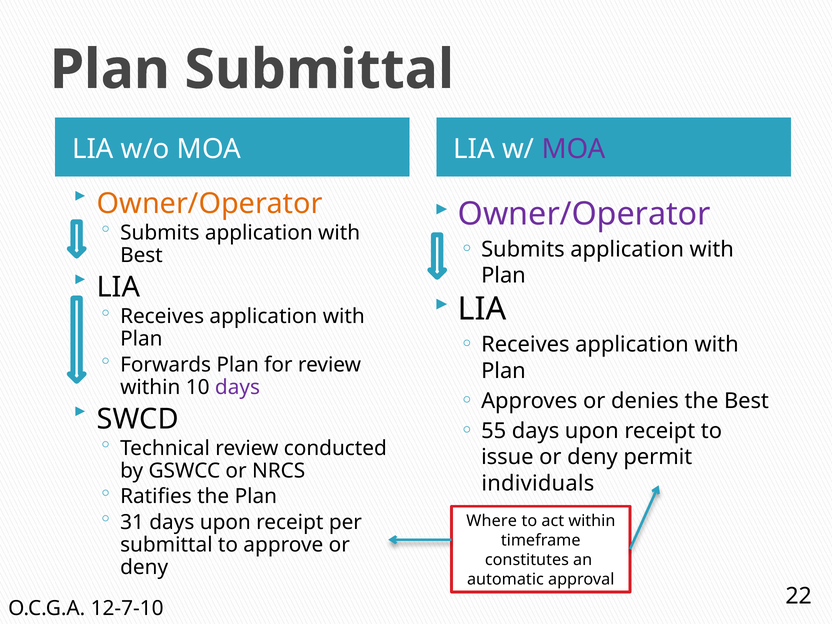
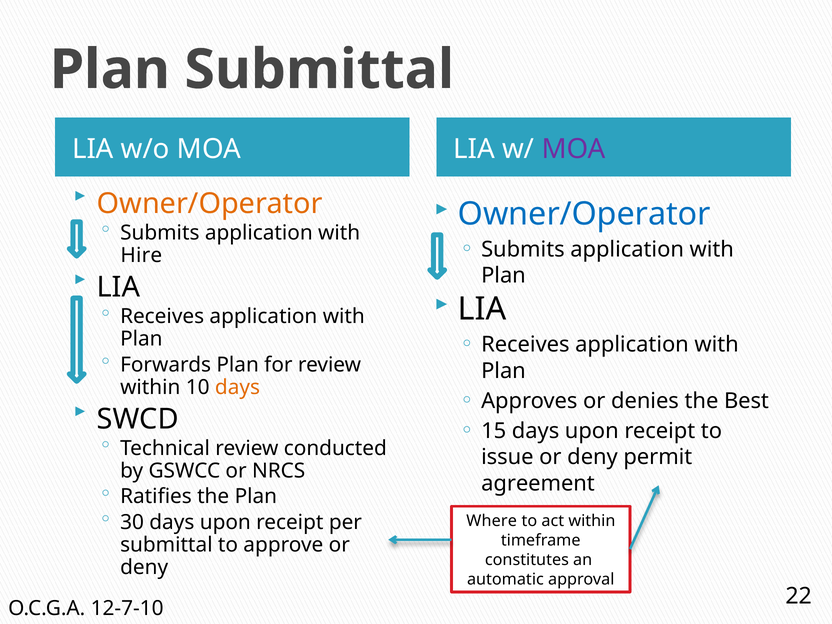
Owner/Operator colour: purple -> blue (584, 214)
Best: Best -> Hire (141, 255)
days colour: purple -> orange (238, 387)
55: 55 -> 15 (494, 431)
individuals: individuals -> agreement (538, 483)
31: 31 -> 30 (132, 522)
